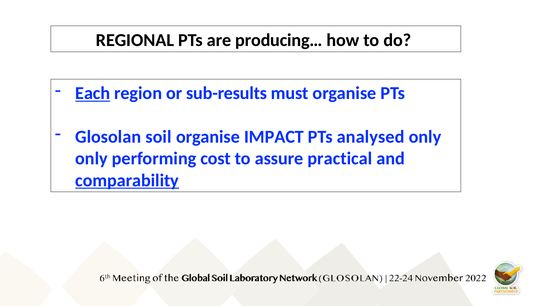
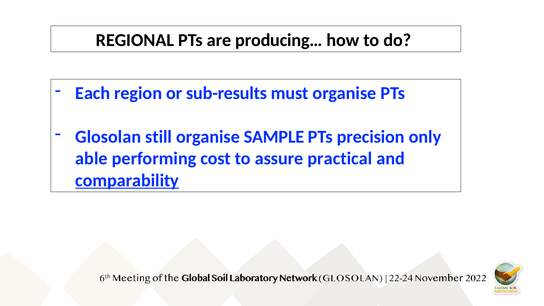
Each underline: present -> none (93, 93)
soil: soil -> still (159, 137)
IMPACT: IMPACT -> SAMPLE (274, 137)
analysed: analysed -> precision (371, 137)
only: only -> able (91, 159)
